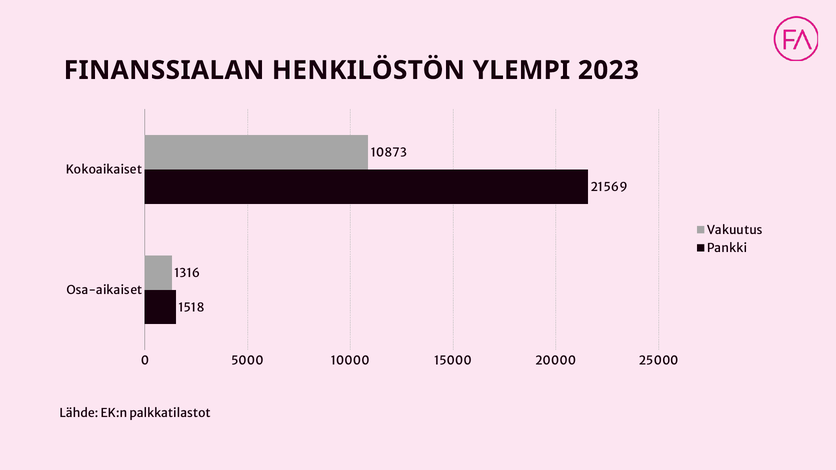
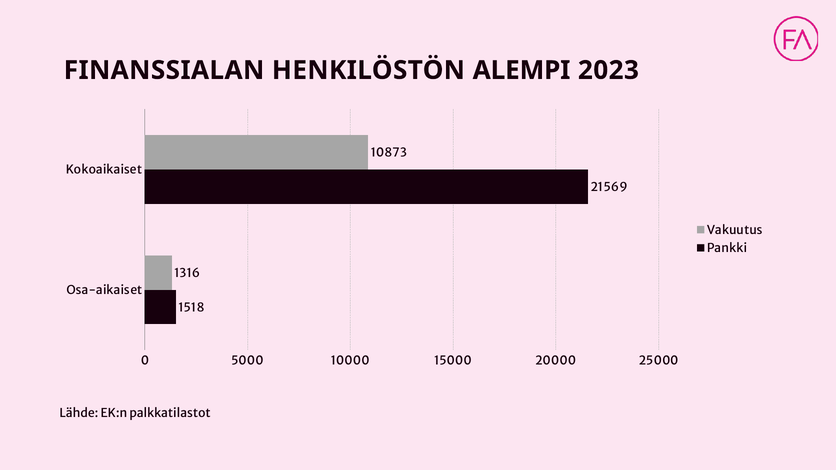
YLEMPI: YLEMPI -> ALEMPI (522, 70)
